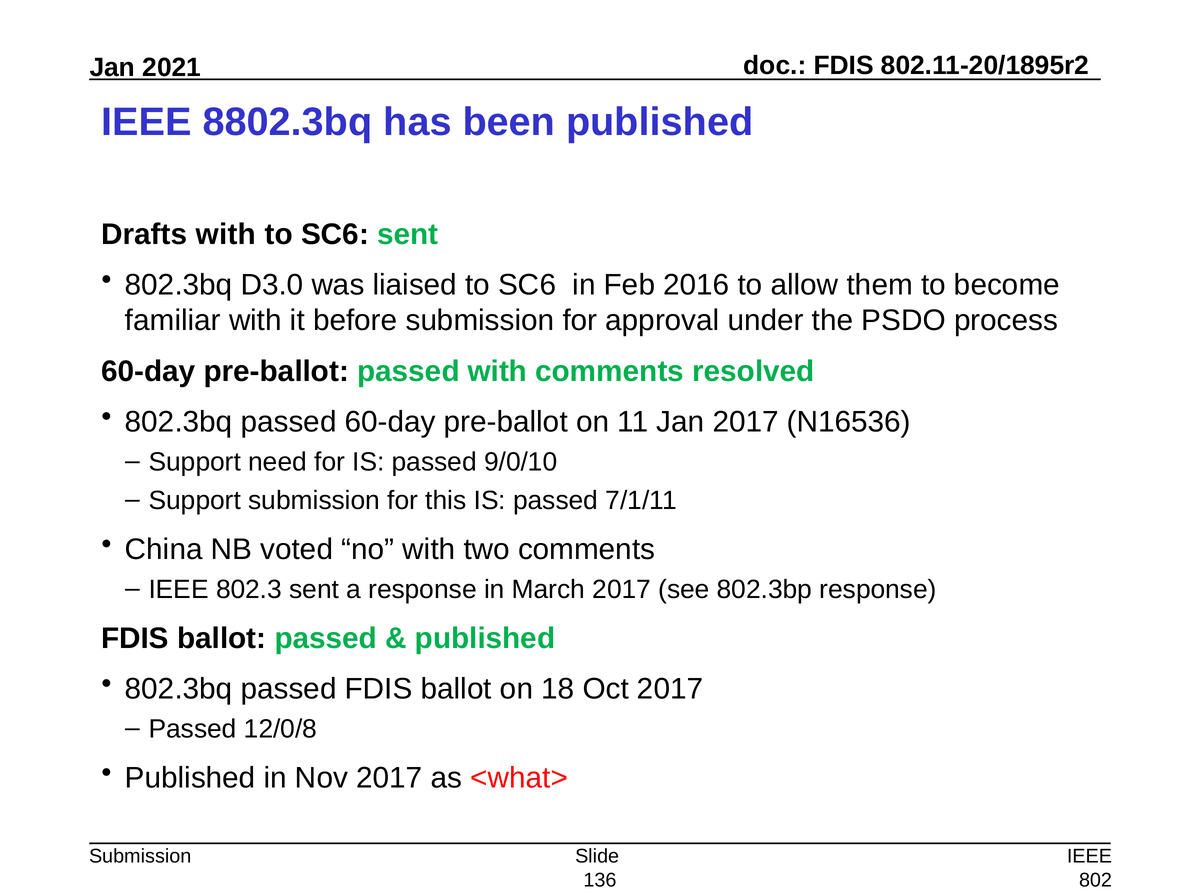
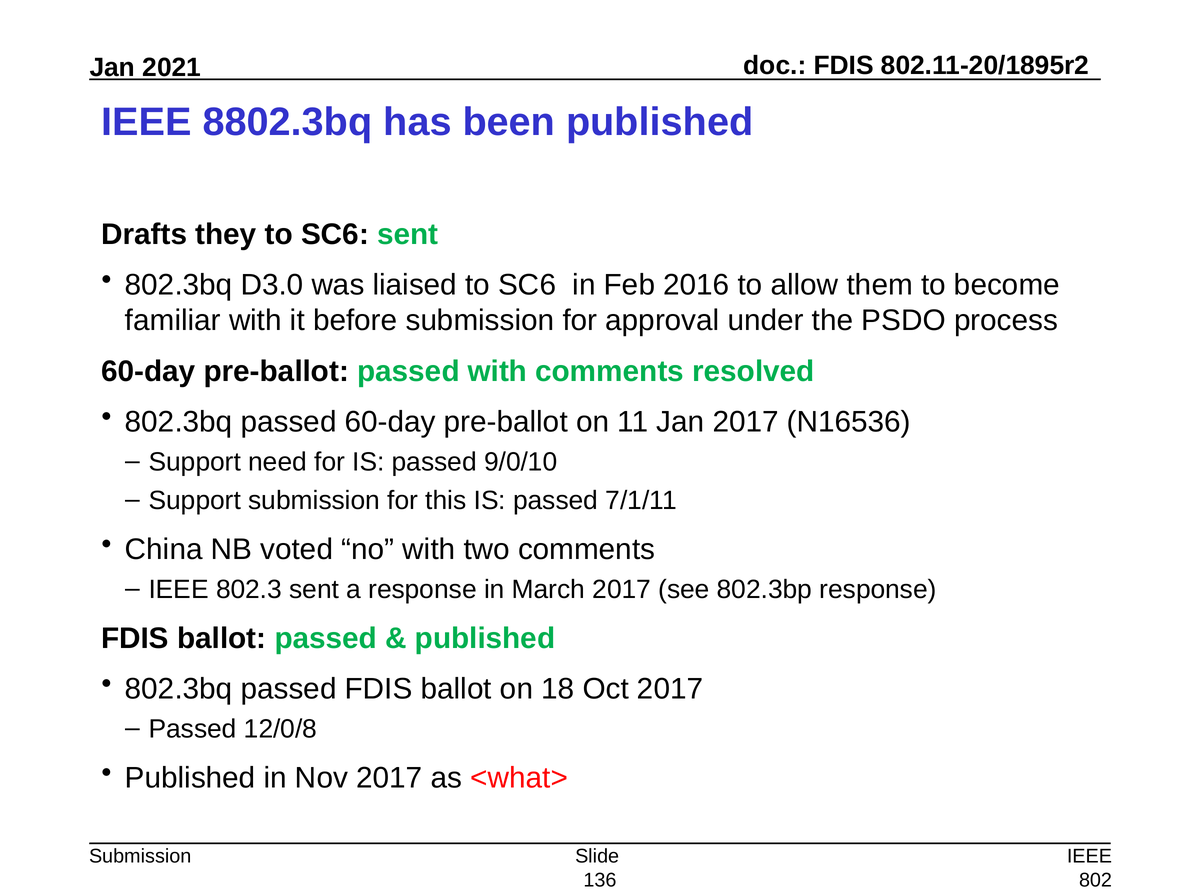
Drafts with: with -> they (226, 234)
